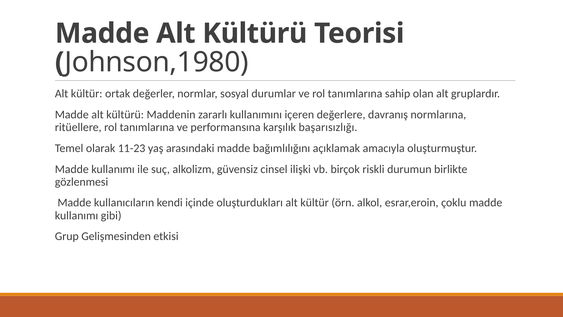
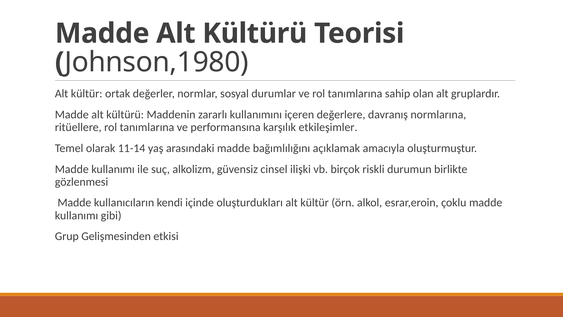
başarısızlığı: başarısızlığı -> etkileşimler (328, 127)
11-23: 11-23 -> 11-14 (132, 148)
